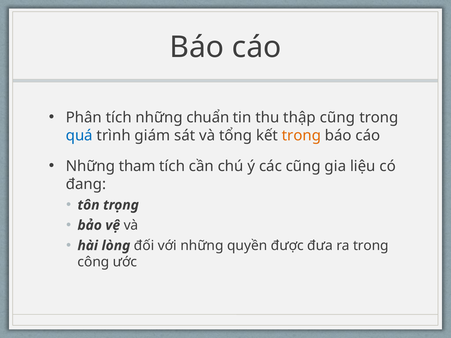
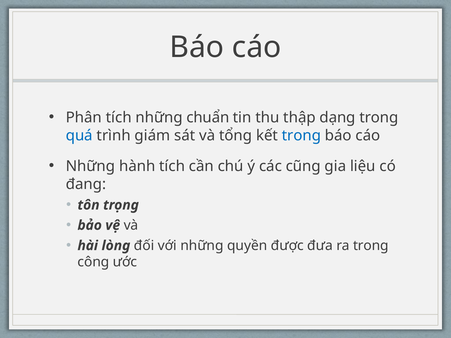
thập cũng: cũng -> dạng (338, 118)
trong colour: orange -> blue (301, 136)
tham: tham -> hành (137, 166)
